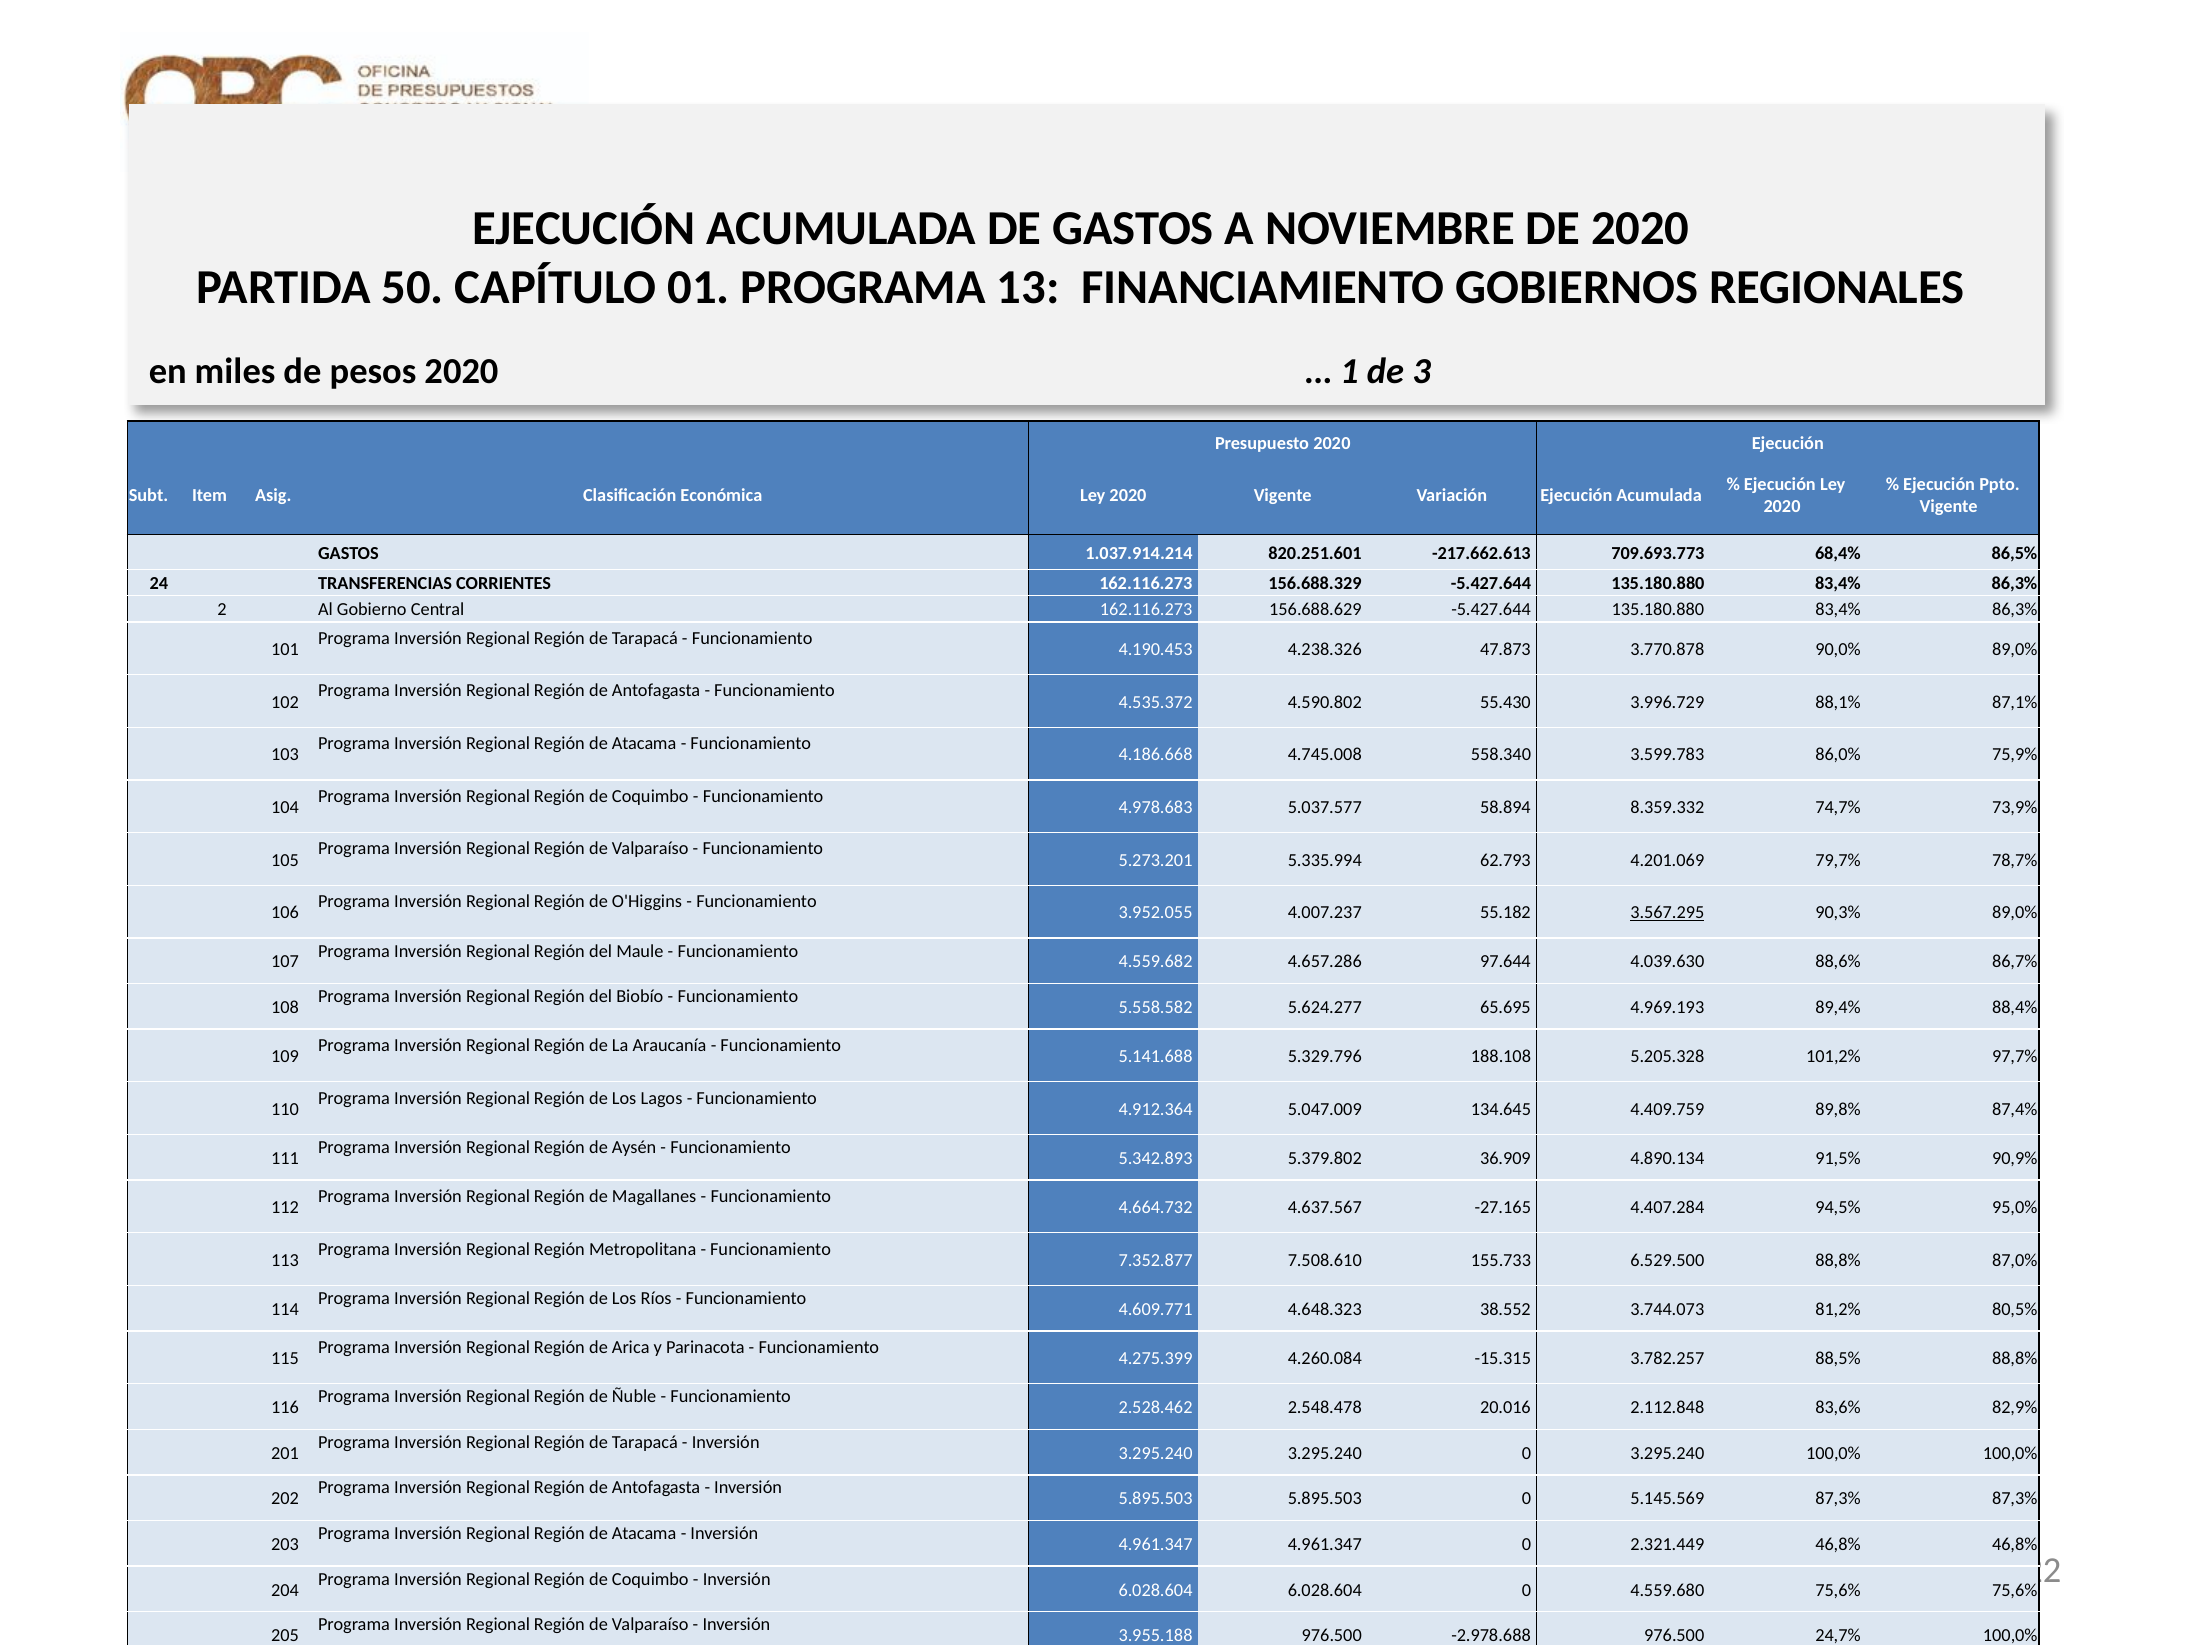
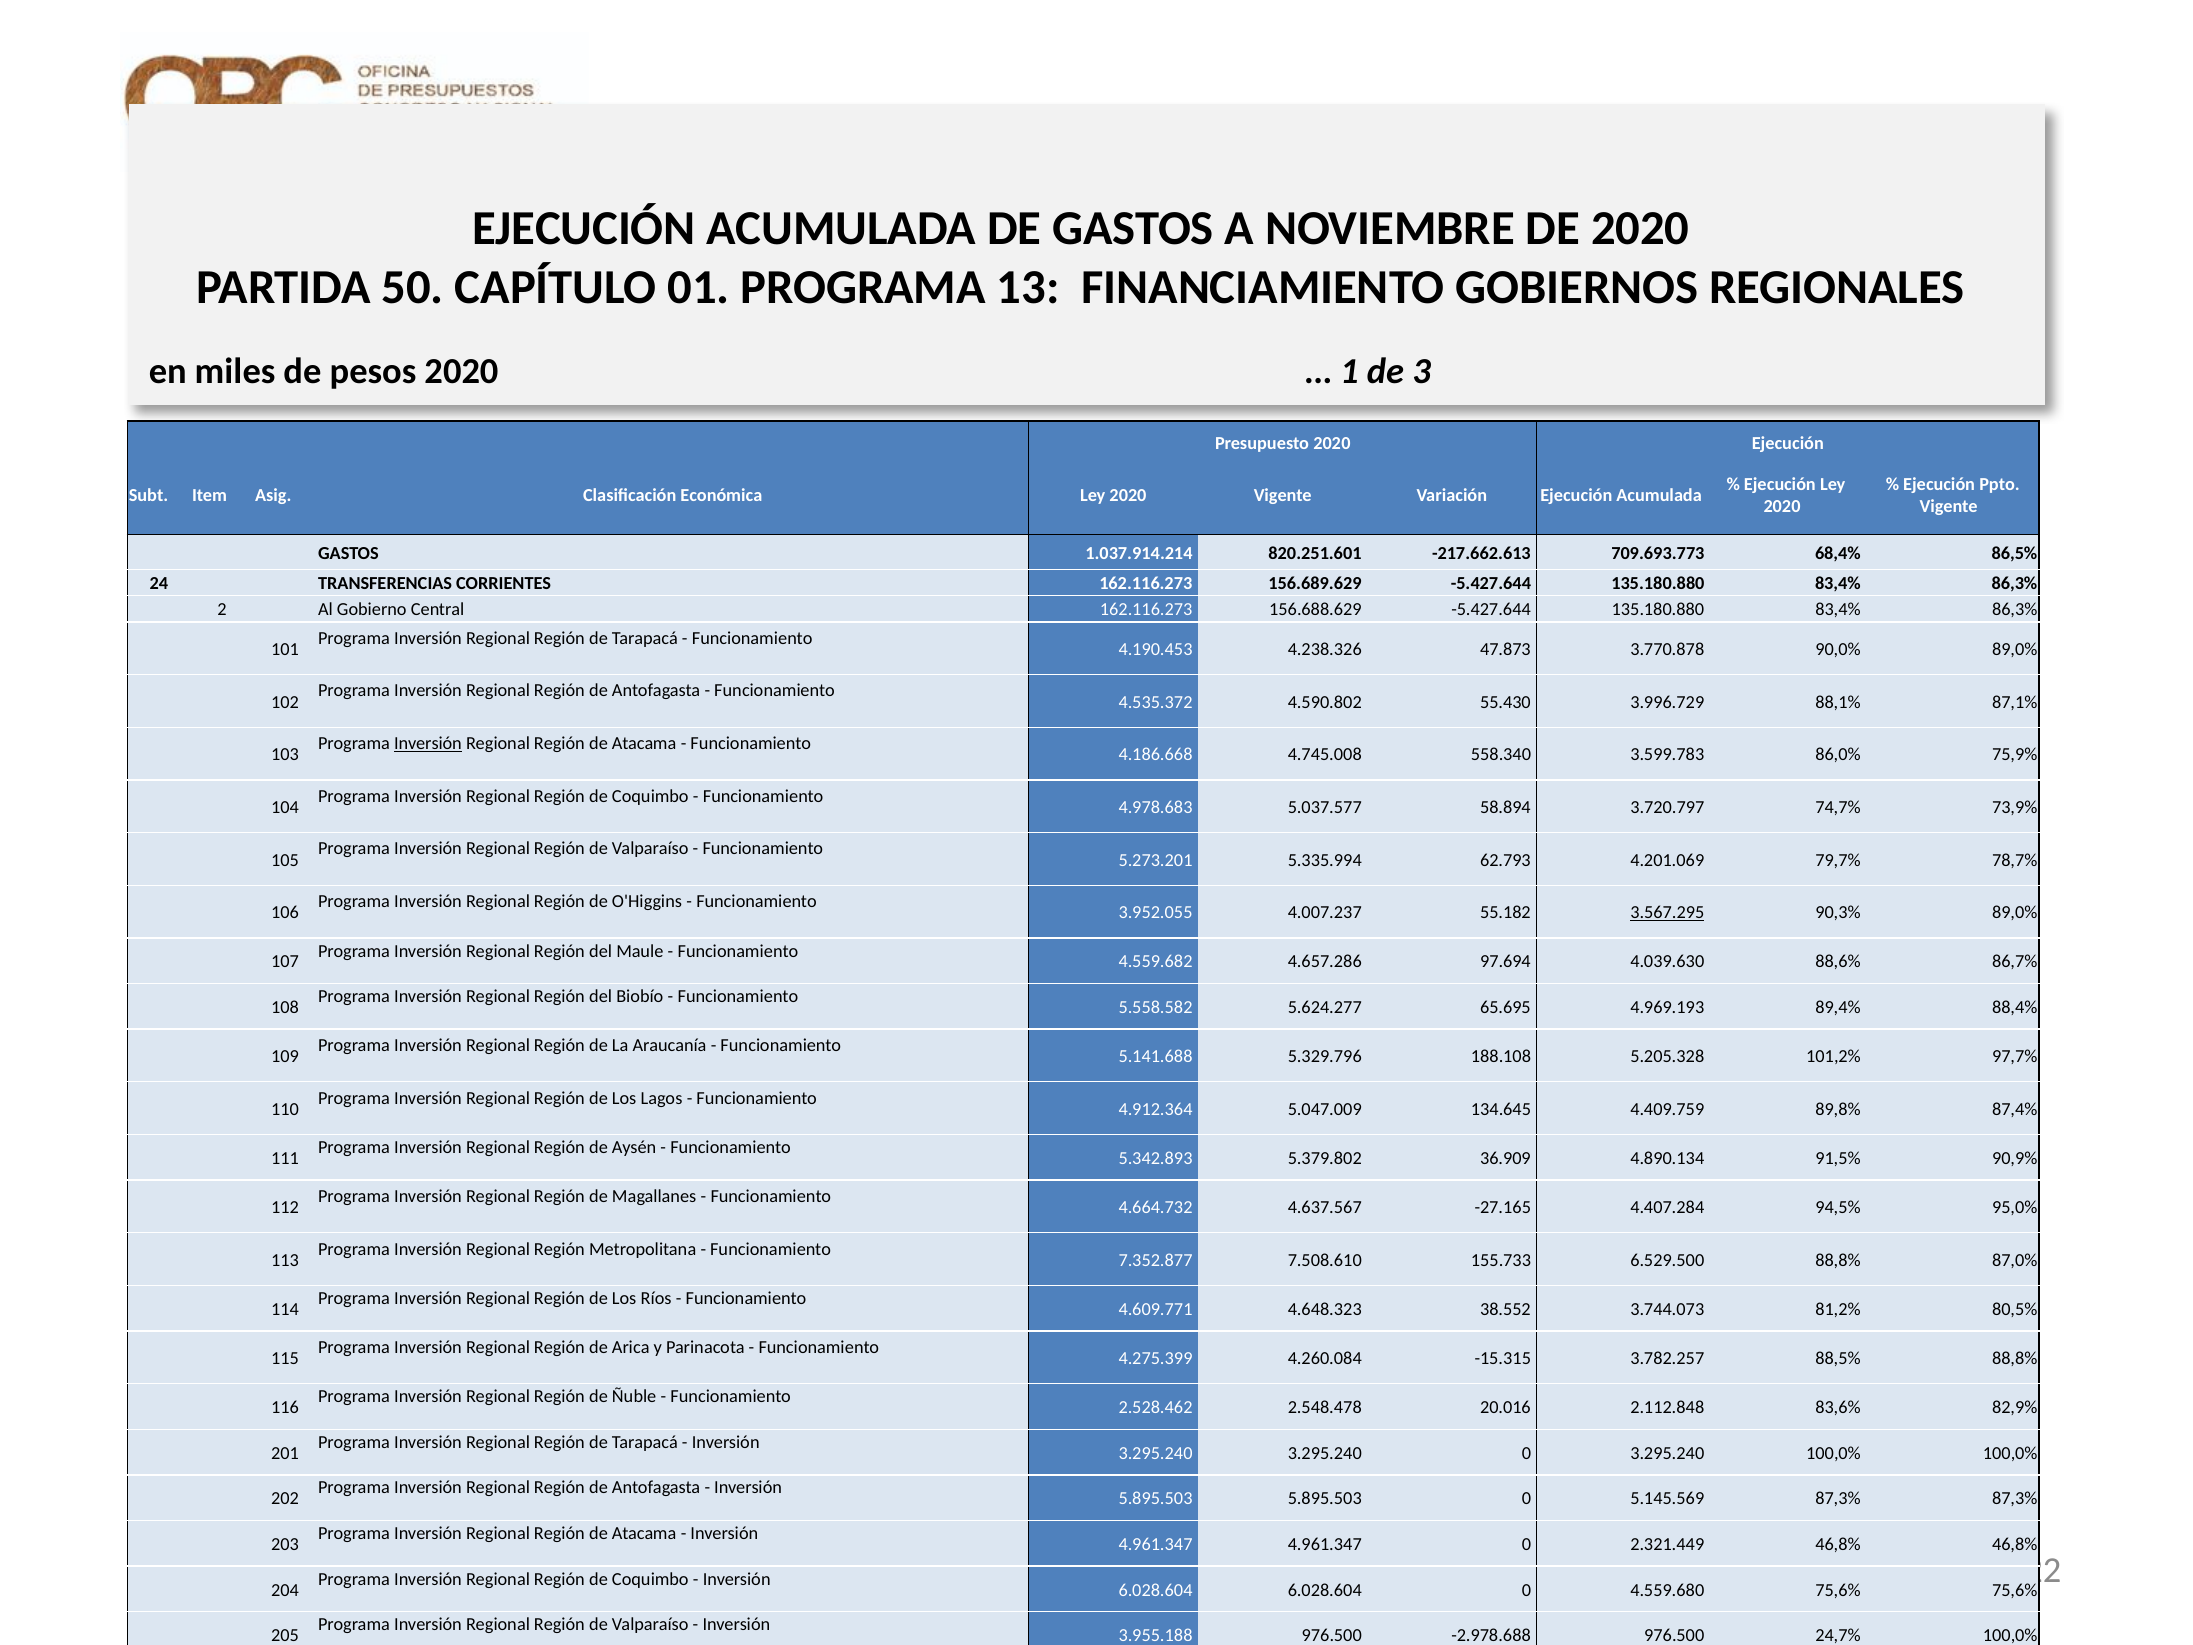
156.688.329: 156.688.329 -> 156.689.629 (1315, 583)
Inversión underline: none -> present (428, 743)
8.359.332: 8.359.332 -> 3.720.797 (1667, 807)
97.644: 97.644 -> 97.694 (1505, 962)
